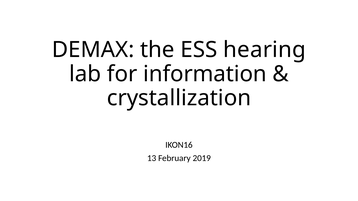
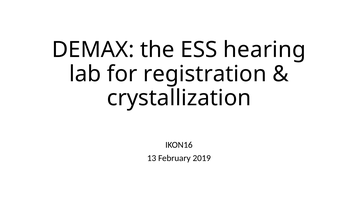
information: information -> registration (205, 74)
